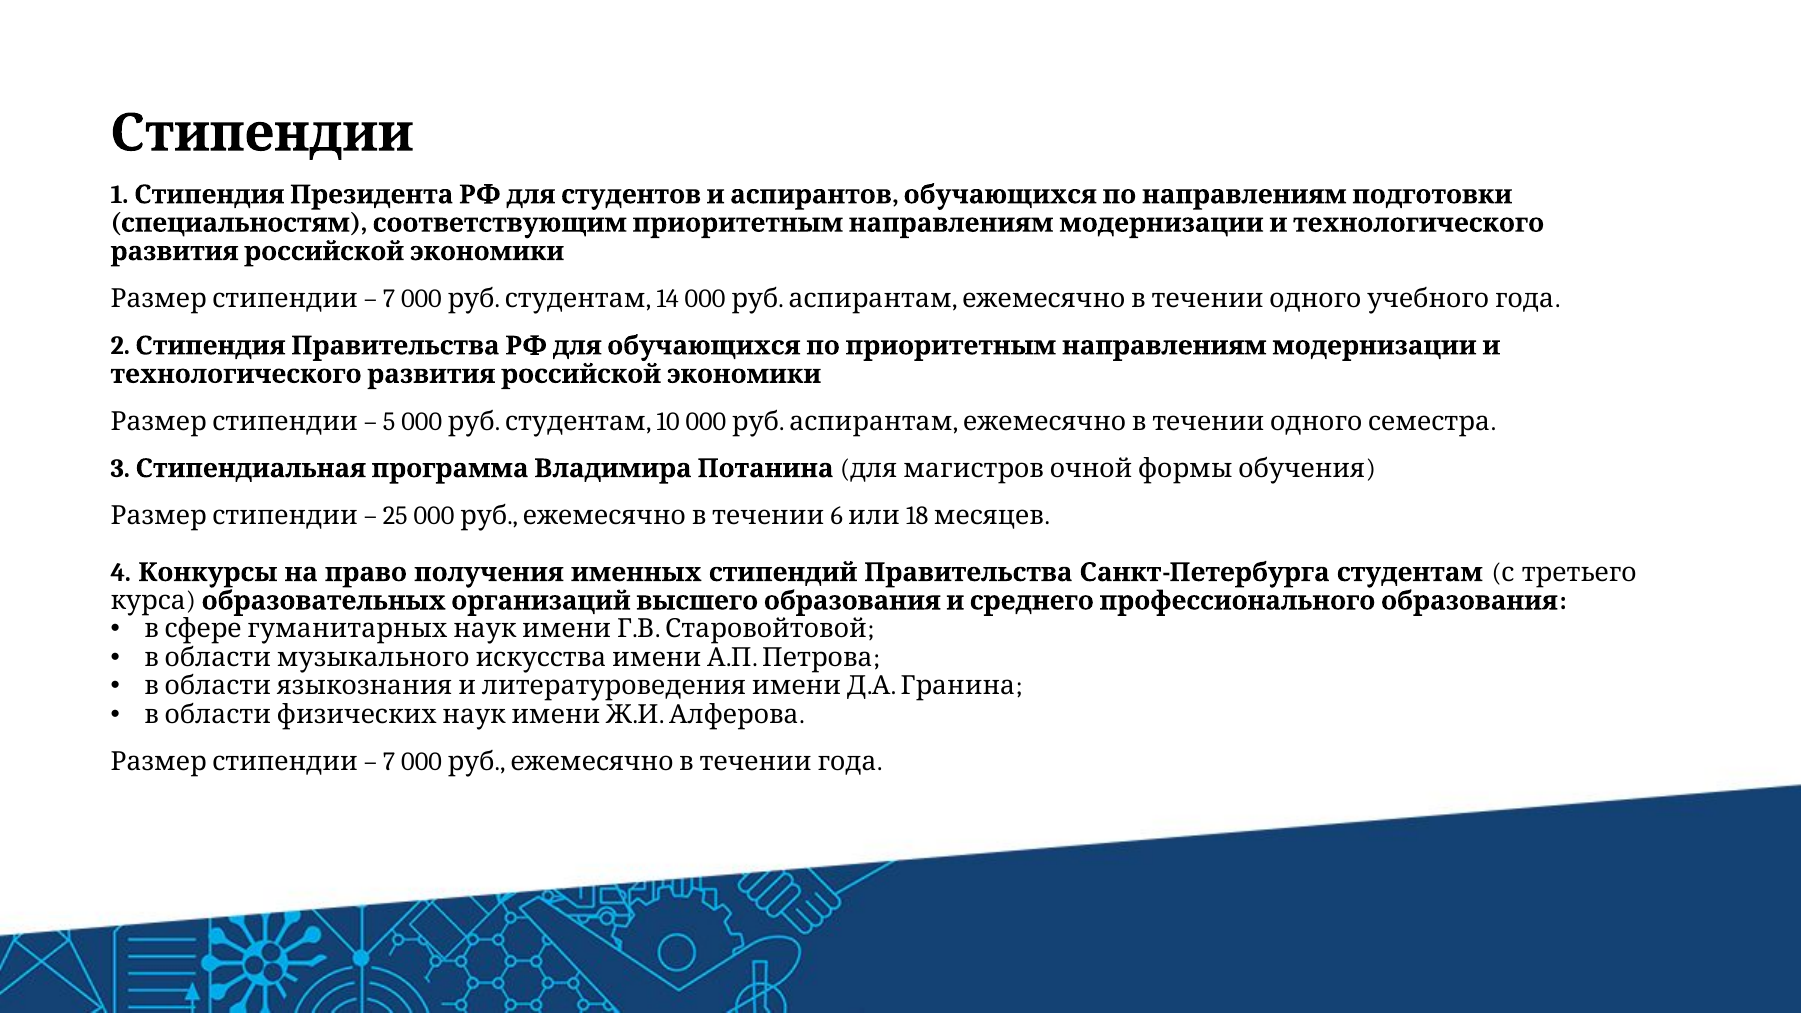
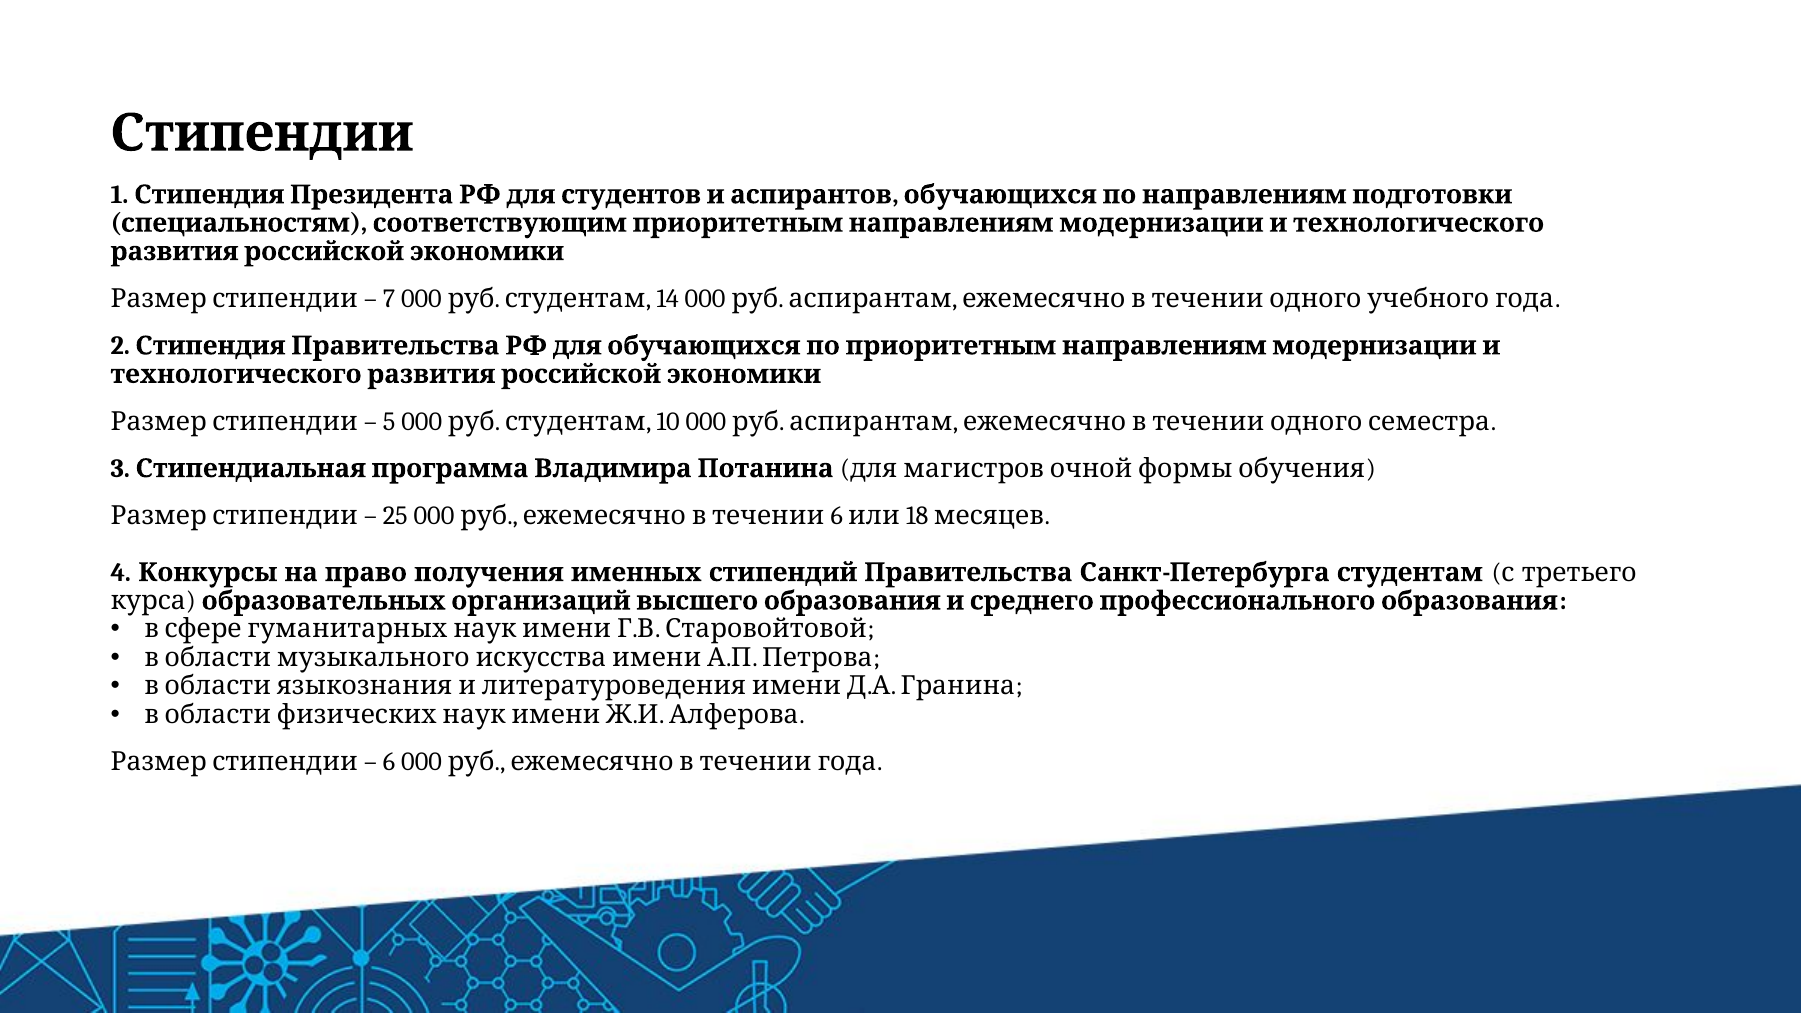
7: 7 -> 6 (389, 762)
